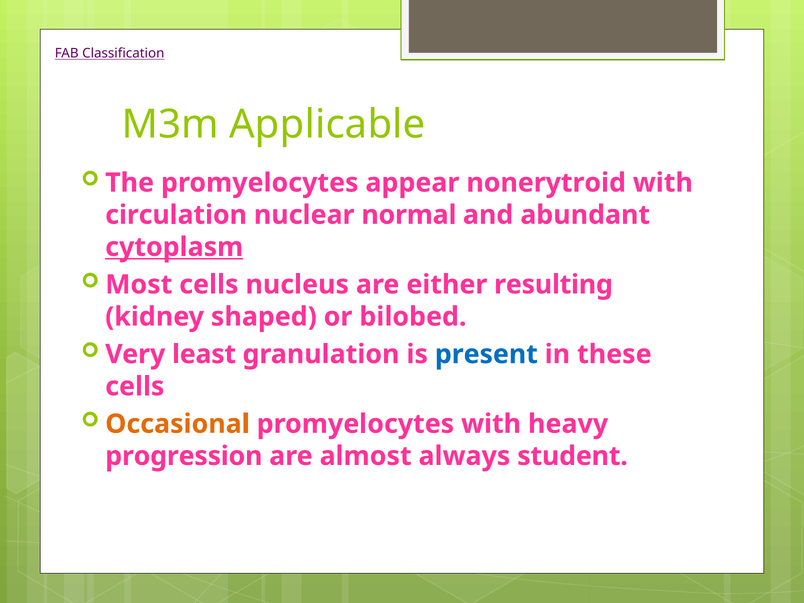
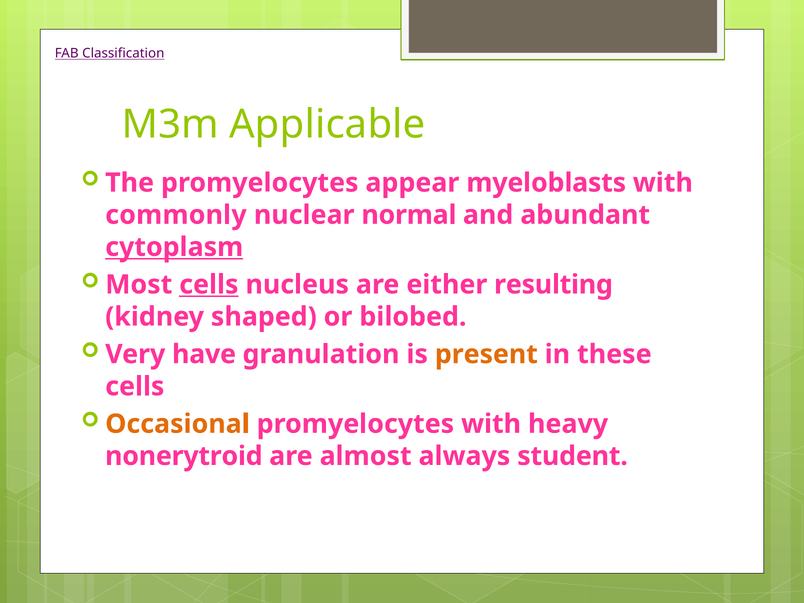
nonerytroid: nonerytroid -> myeloblasts (546, 183)
circulation: circulation -> commonly (176, 215)
cells underline: none -> present (209, 285)
least: least -> have (204, 354)
present colour: blue -> orange (486, 354)
progression: progression -> nonerytroid (184, 456)
